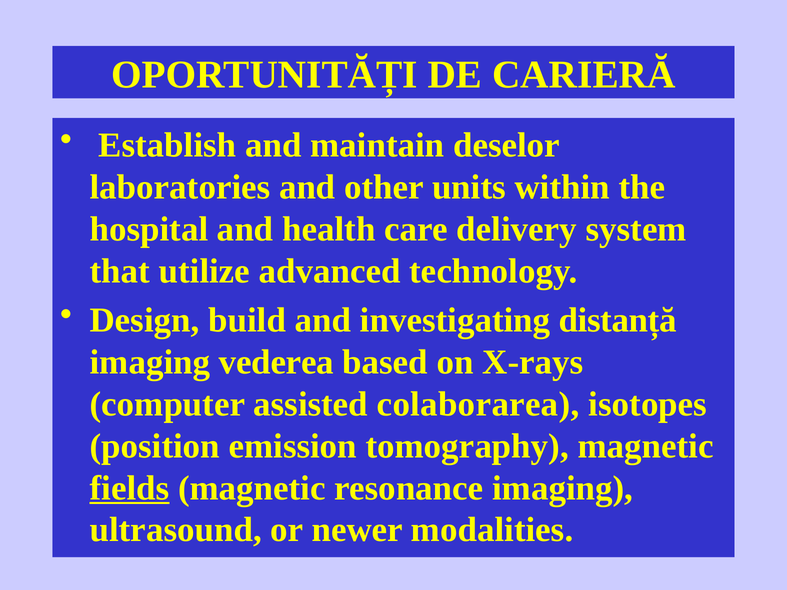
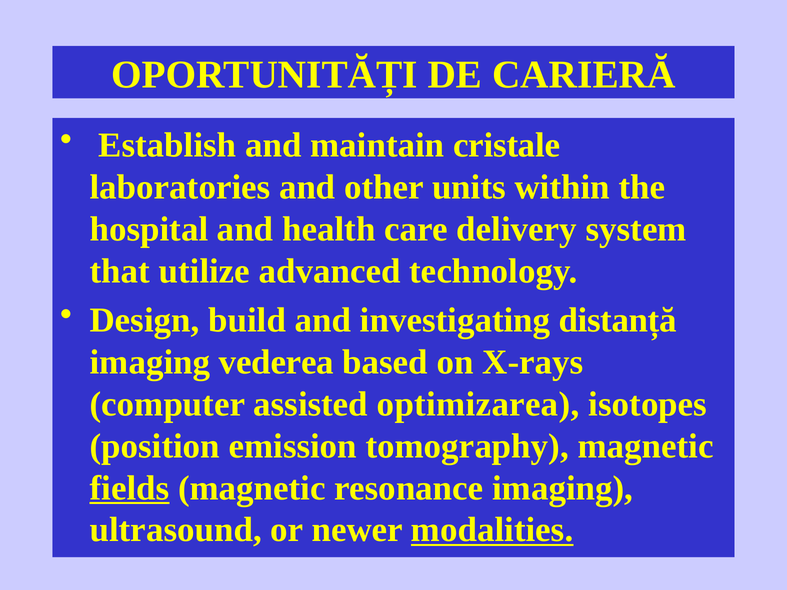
deselor: deselor -> cristale (507, 145)
colaborarea: colaborarea -> optimizarea (478, 404)
modalities underline: none -> present (492, 530)
